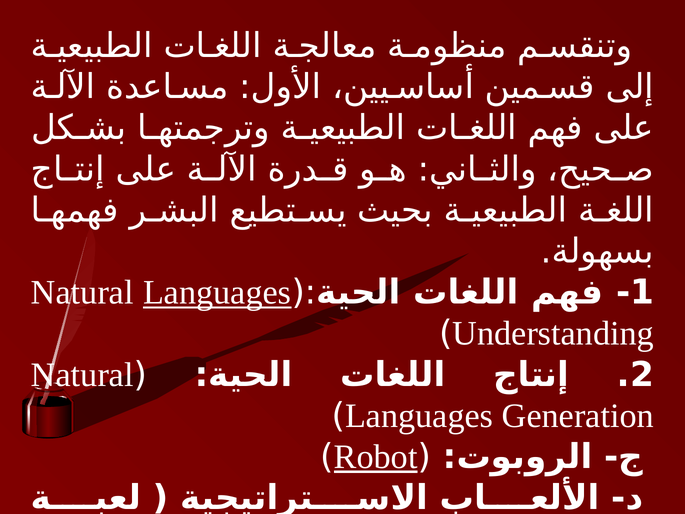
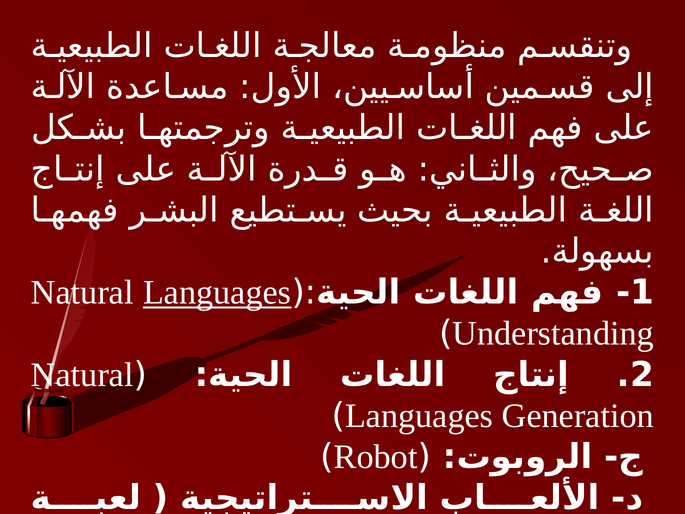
Robot underline: present -> none (376, 457)
